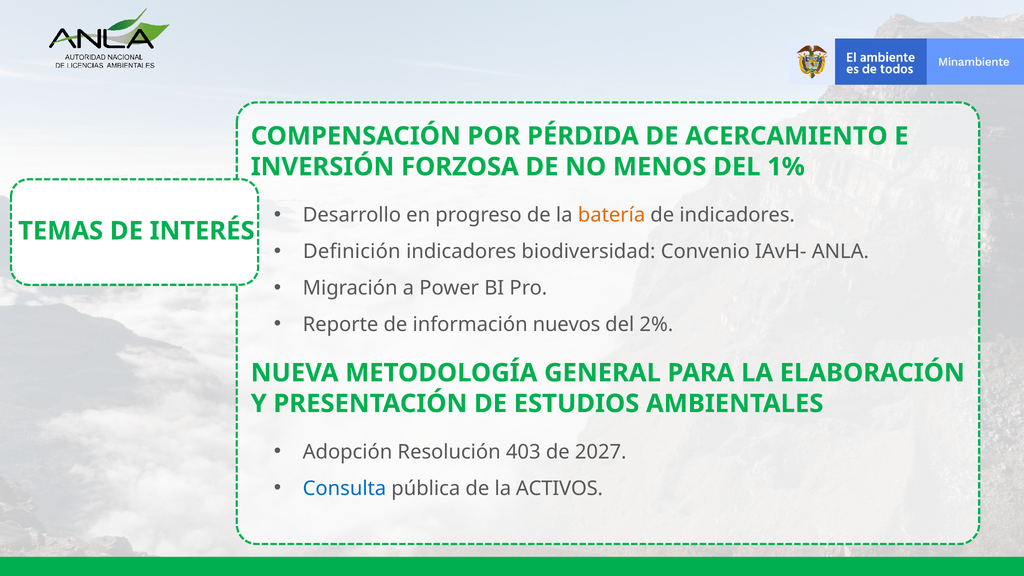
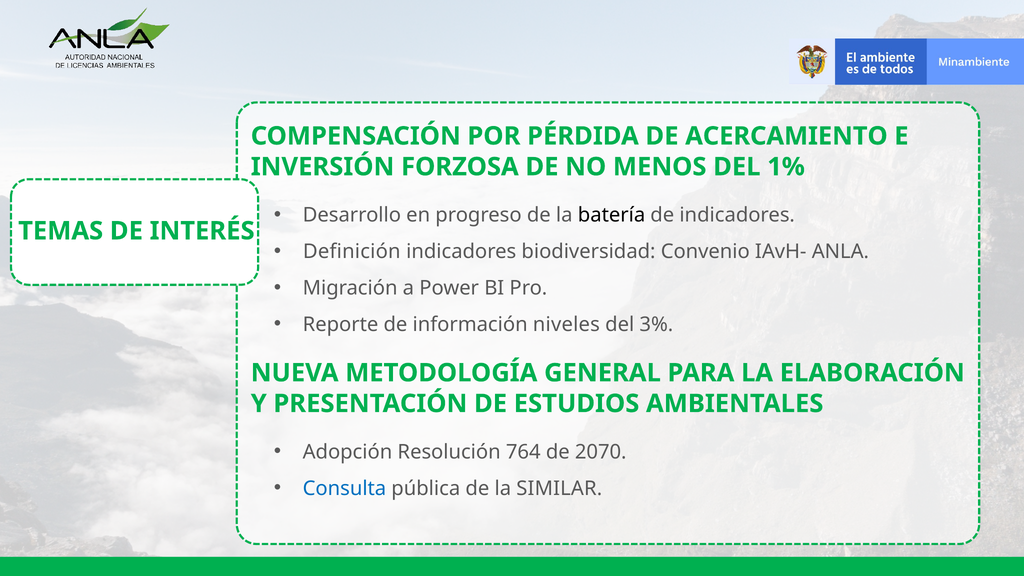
batería colour: orange -> black (612, 215)
nuevos: nuevos -> niveles (566, 324)
2%: 2% -> 3% (656, 324)
403: 403 -> 764 (523, 452)
2027: 2027 -> 2070 (601, 452)
ACTIVOS: ACTIVOS -> SIMILAR (559, 488)
